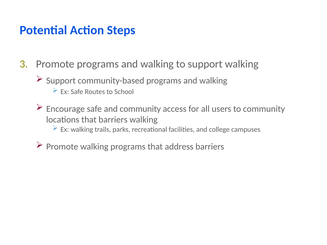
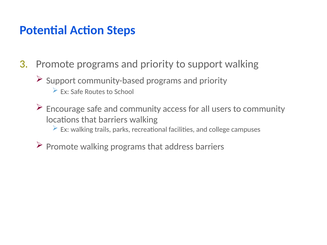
Promote programs and walking: walking -> priority (157, 64)
community-based programs and walking: walking -> priority (213, 81)
